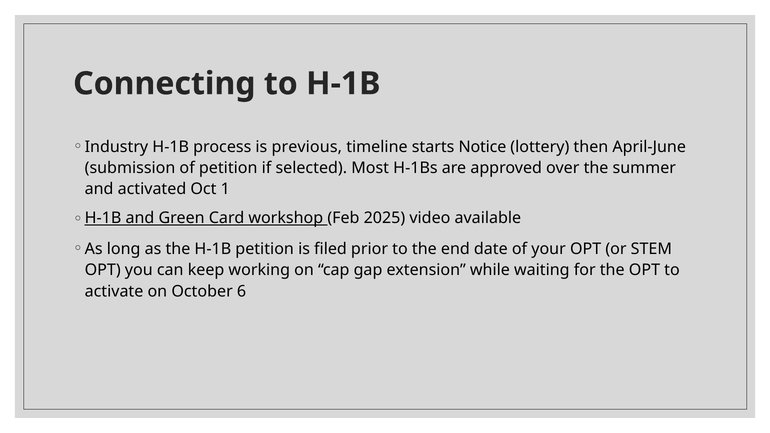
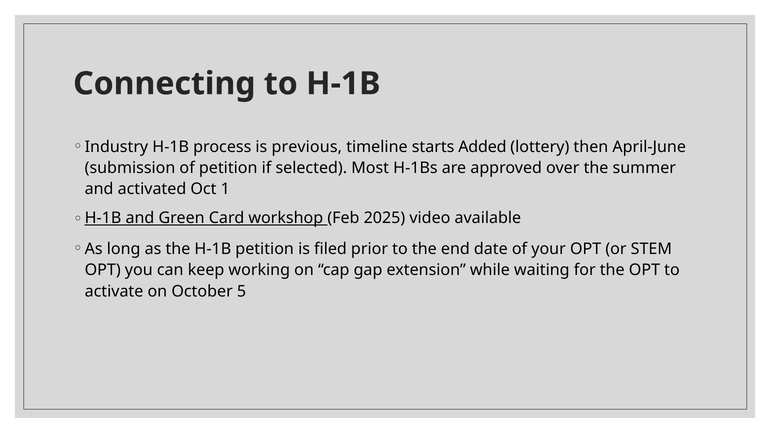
Notice: Notice -> Added (482, 147)
6: 6 -> 5 (242, 291)
